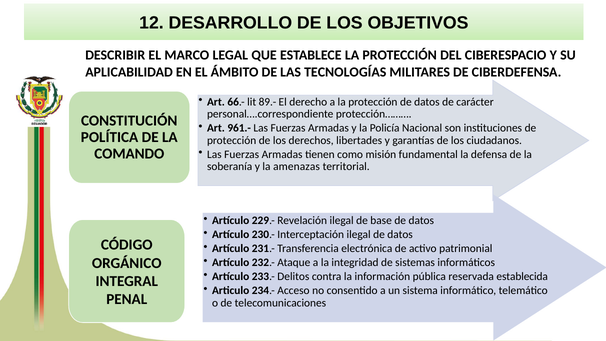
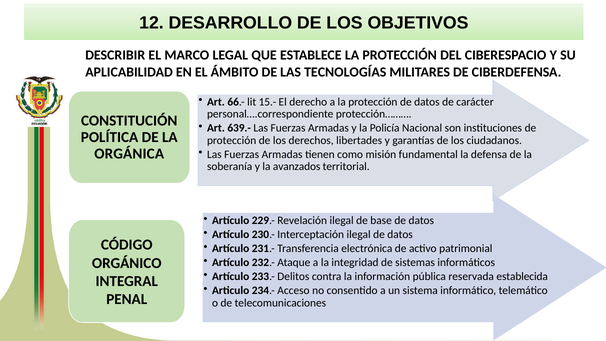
89.-: 89.- -> 15.- (267, 102)
961.-: 961.- -> 639.- (239, 128)
COMANDO: COMANDO -> ORGÁNICA (129, 153)
amenazas: amenazas -> avanzados (297, 167)
